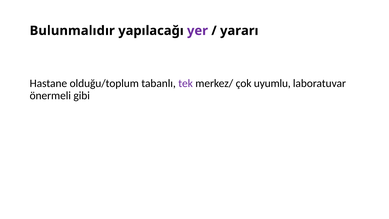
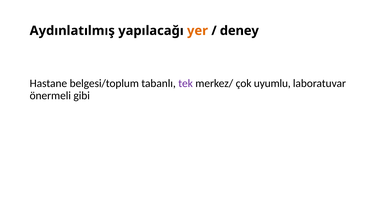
Bulunmalıdır: Bulunmalıdır -> Aydınlatılmış (72, 31)
yer colour: purple -> orange (197, 31)
yararı: yararı -> deney (239, 31)
olduğu/toplum: olduğu/toplum -> belgesi/toplum (104, 83)
